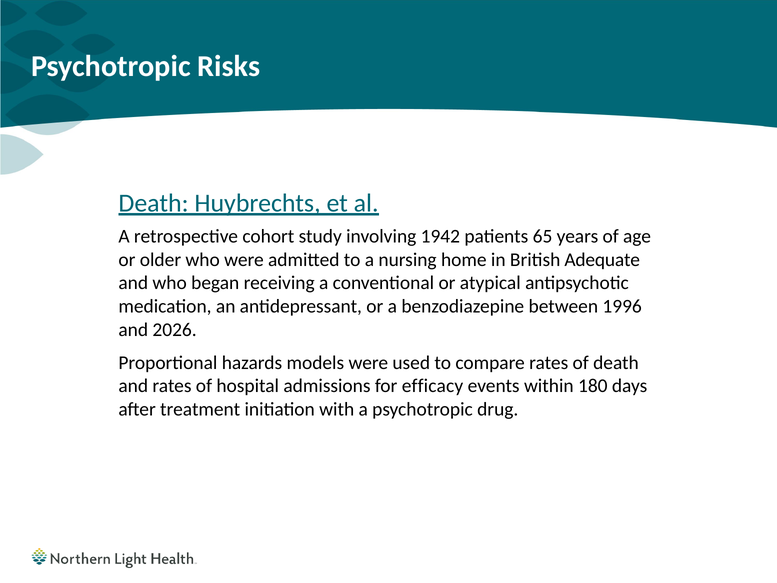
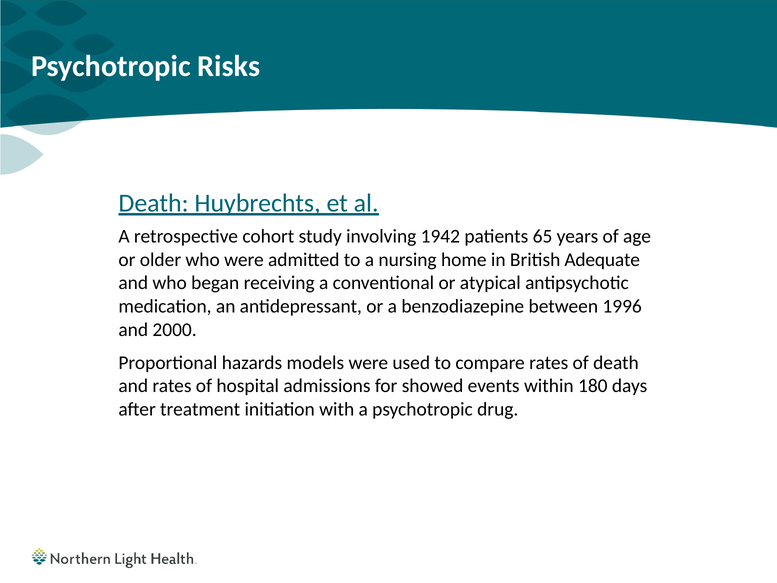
2026: 2026 -> 2000 (175, 330)
efficacy: efficacy -> showed (433, 386)
